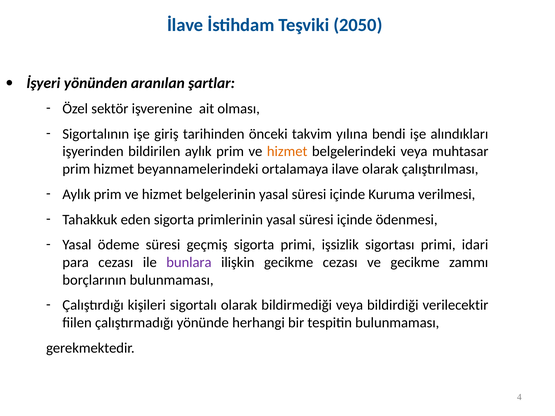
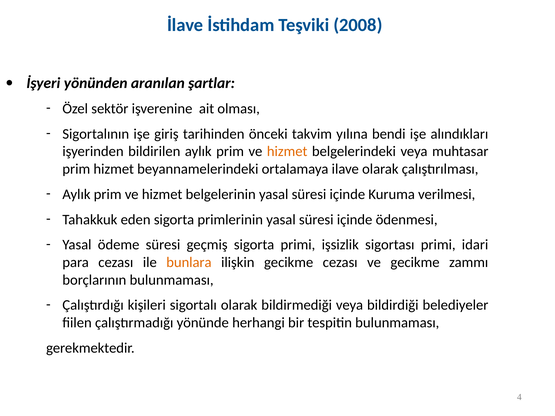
2050: 2050 -> 2008 (358, 25)
bunlara colour: purple -> orange (189, 262)
verilecektir: verilecektir -> belediyeler (455, 305)
